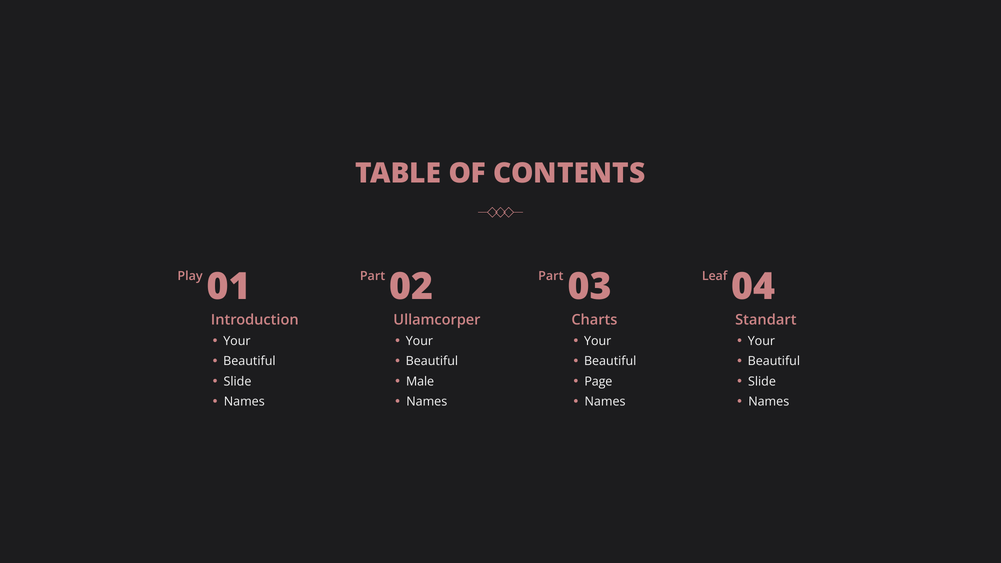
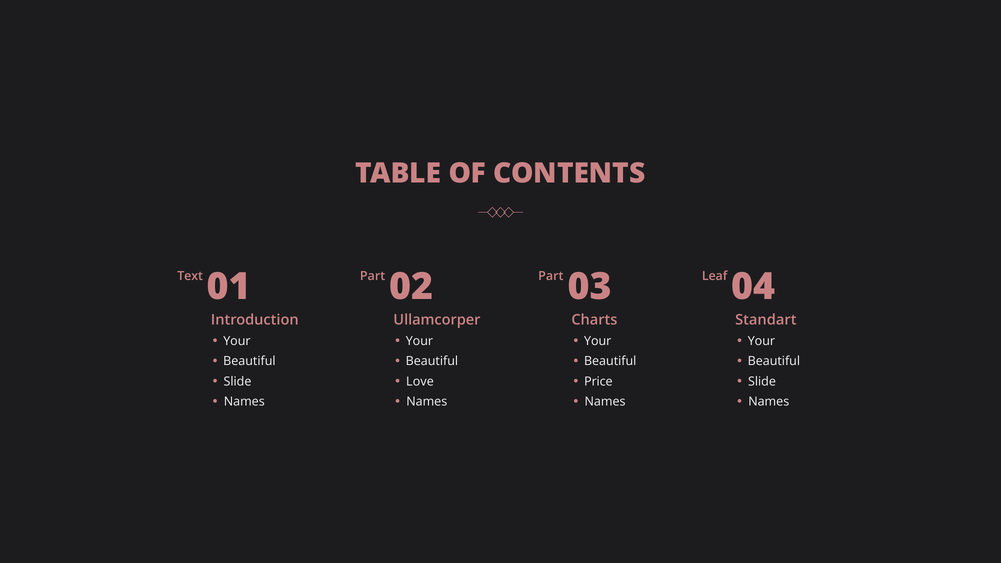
Play: Play -> Text (190, 276)
Male: Male -> Love (420, 381)
Page: Page -> Price (598, 381)
